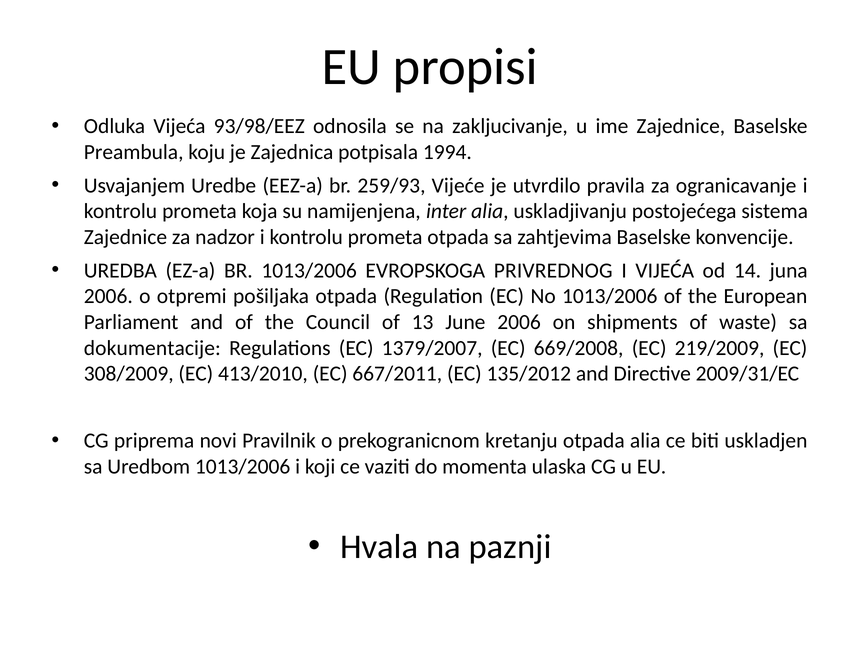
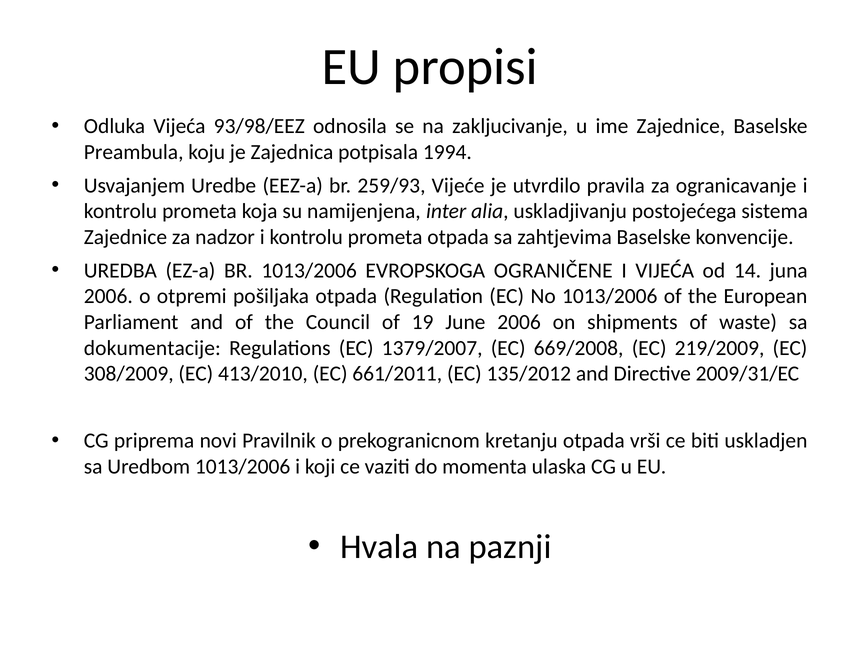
PRIVREDNOG: PRIVREDNOG -> OGRANIČENE (553, 271)
13: 13 -> 19 (423, 322)
667/2011: 667/2011 -> 661/2011 (397, 374)
otpada alia: alia -> vrši (645, 441)
